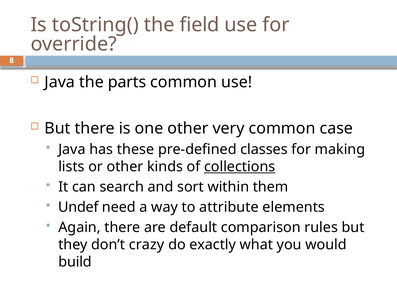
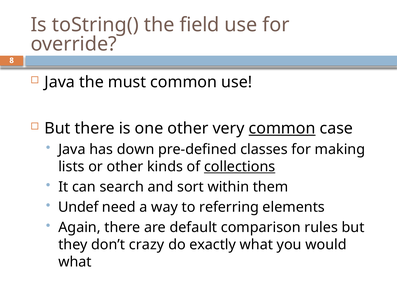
parts: parts -> must (127, 82)
common underline: none -> present (282, 128)
these: these -> down (136, 149)
attribute: attribute -> referring (229, 207)
build: build -> what (75, 262)
